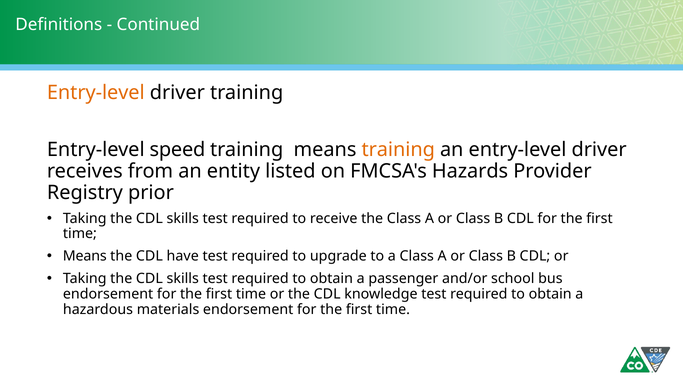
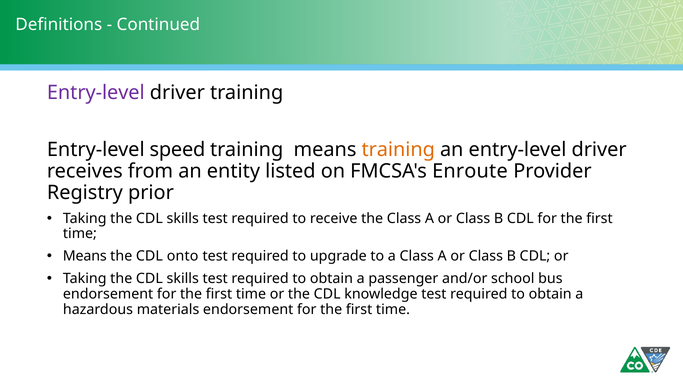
Entry-level colour: orange -> purple (96, 93)
Hazards: Hazards -> Enroute (470, 171)
have: have -> onto (183, 256)
